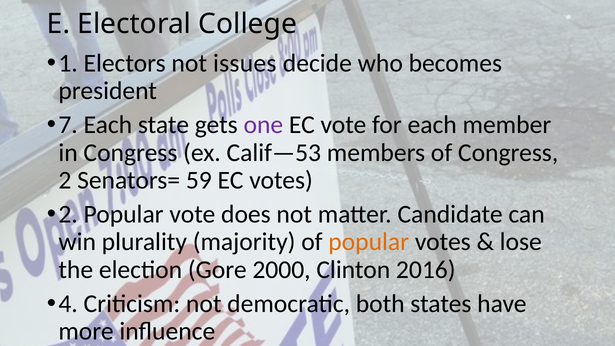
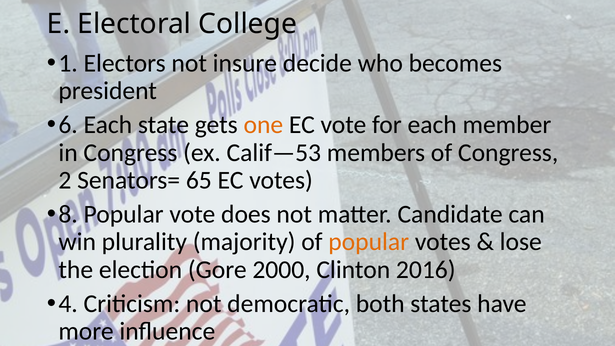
issues: issues -> insure (245, 63)
7: 7 -> 6 (68, 125)
one colour: purple -> orange (263, 125)
59: 59 -> 65 (199, 180)
2: 2 -> 8 (68, 214)
